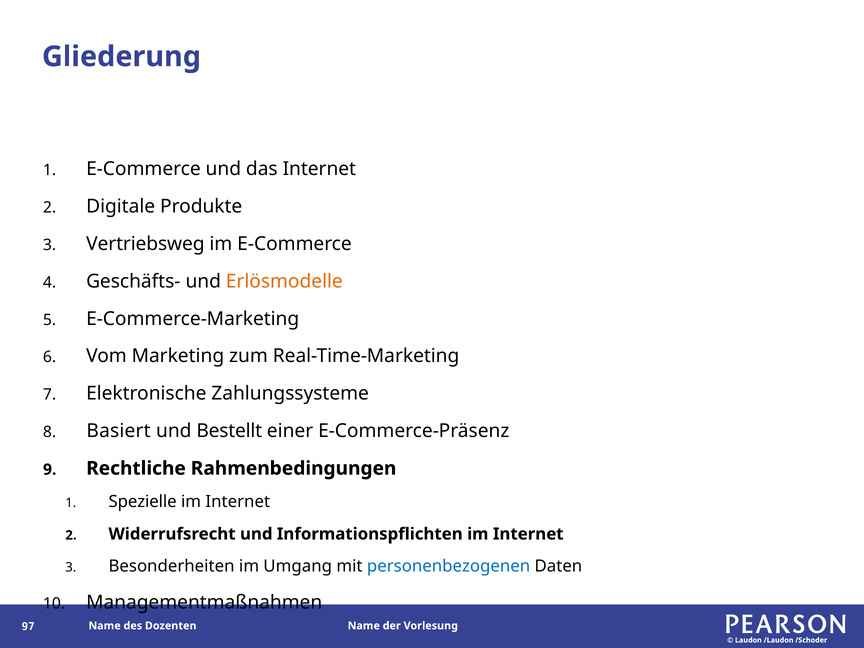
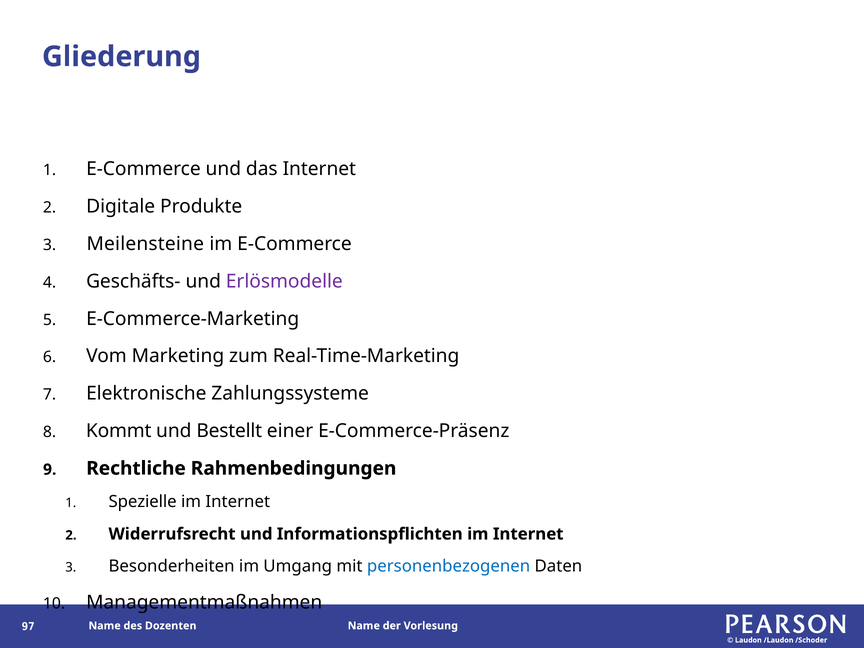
Vertriebsweg: Vertriebsweg -> Meilensteine (145, 244)
Erlösmodelle colour: orange -> purple (284, 281)
Basiert: Basiert -> Kommt (119, 431)
